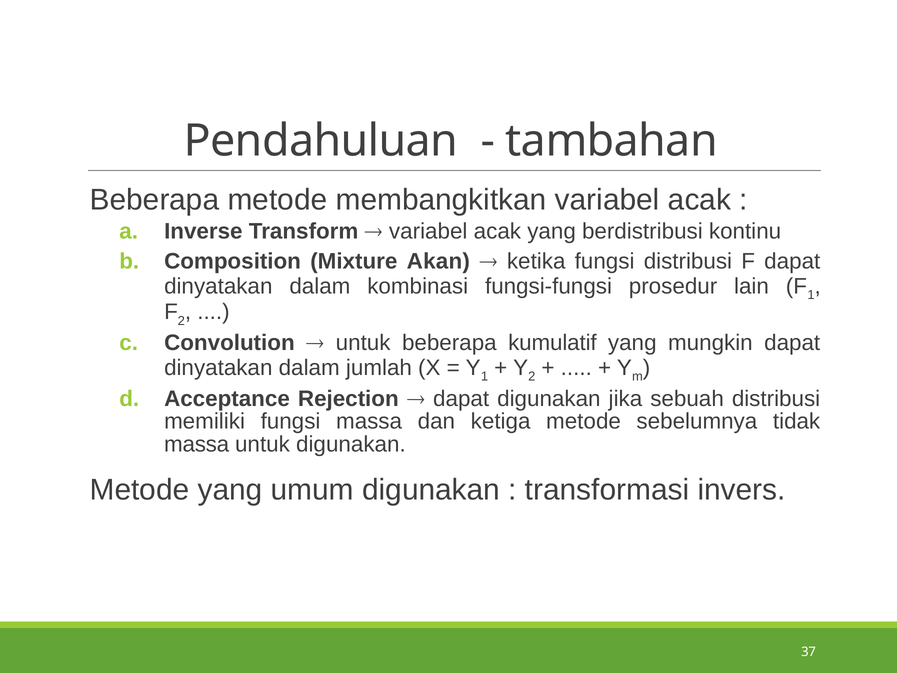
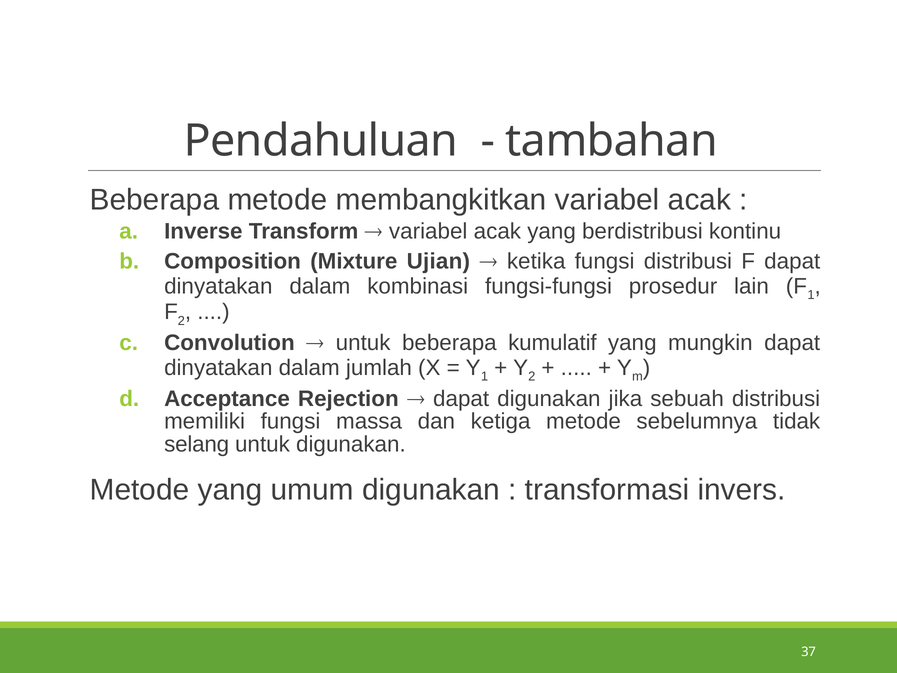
Akan: Akan -> Ujian (438, 261)
massa: massa -> selang (197, 444)
